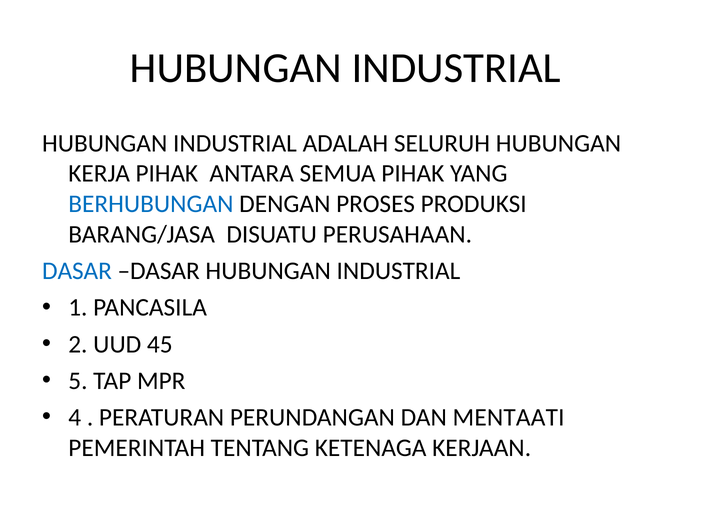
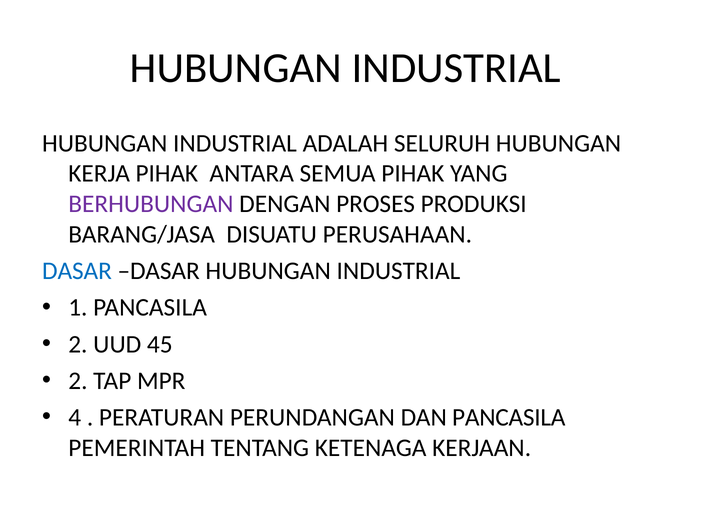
BERHUBUNGAN colour: blue -> purple (151, 204)
5: 5 -> 2 (78, 381)
DAN MENTAATI: MENTAATI -> PANCASILA (509, 417)
